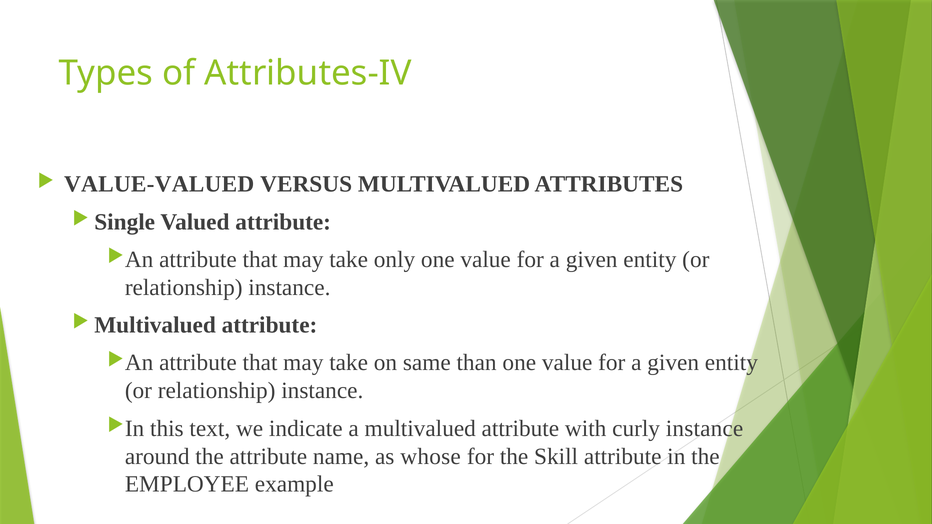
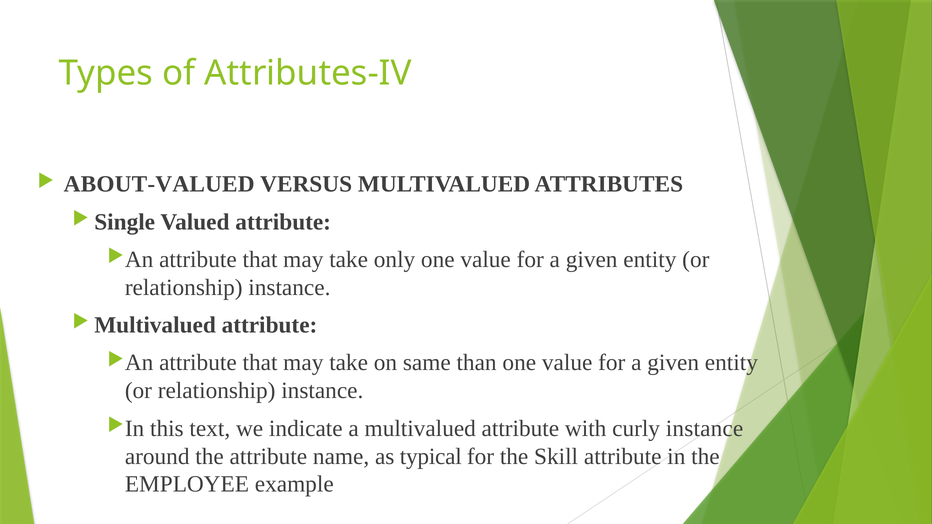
VALUE-VALUED: VALUE-VALUED -> ABOUT-VALUED (159, 184)
whose: whose -> typical (431, 457)
